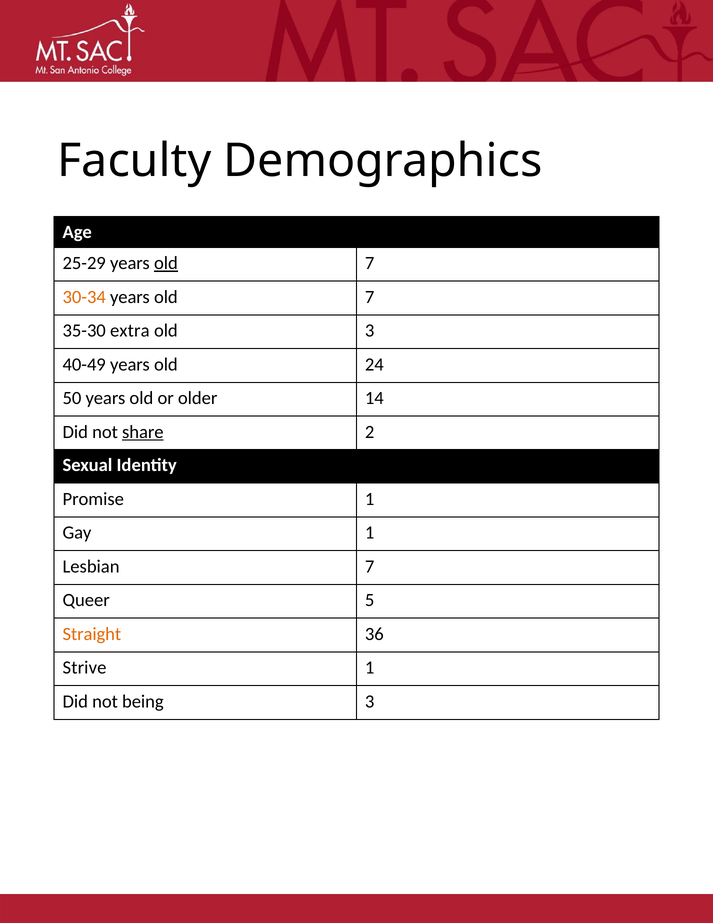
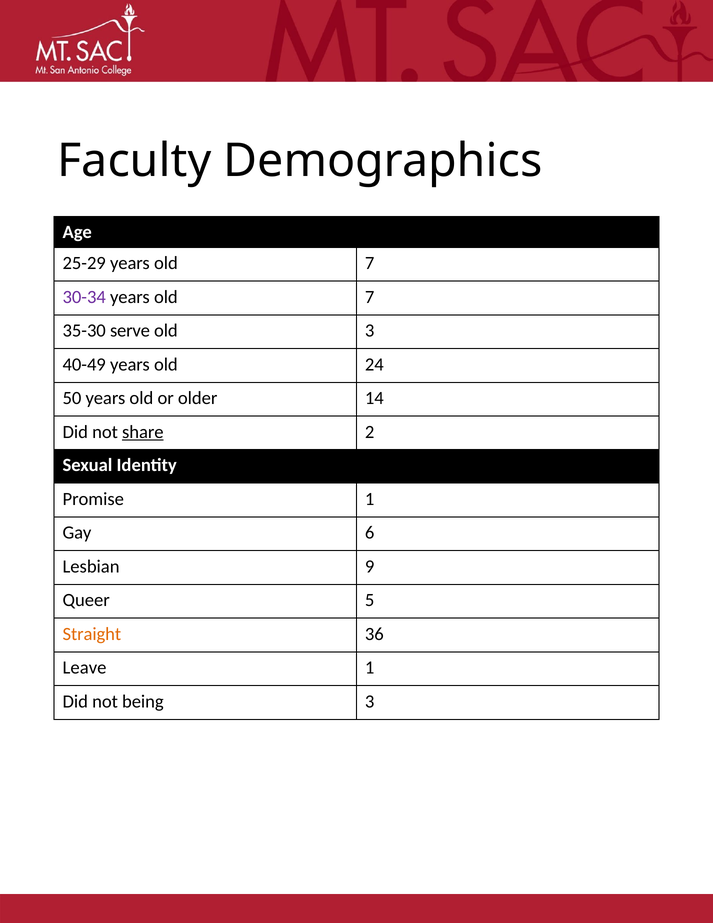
old underline: present -> none (166, 263)
30-34 colour: orange -> purple (84, 297)
extra: extra -> serve (130, 331)
Gay 1: 1 -> 6 (370, 533)
Lesbian 7: 7 -> 9 (370, 566)
Strive: Strive -> Leave (85, 667)
